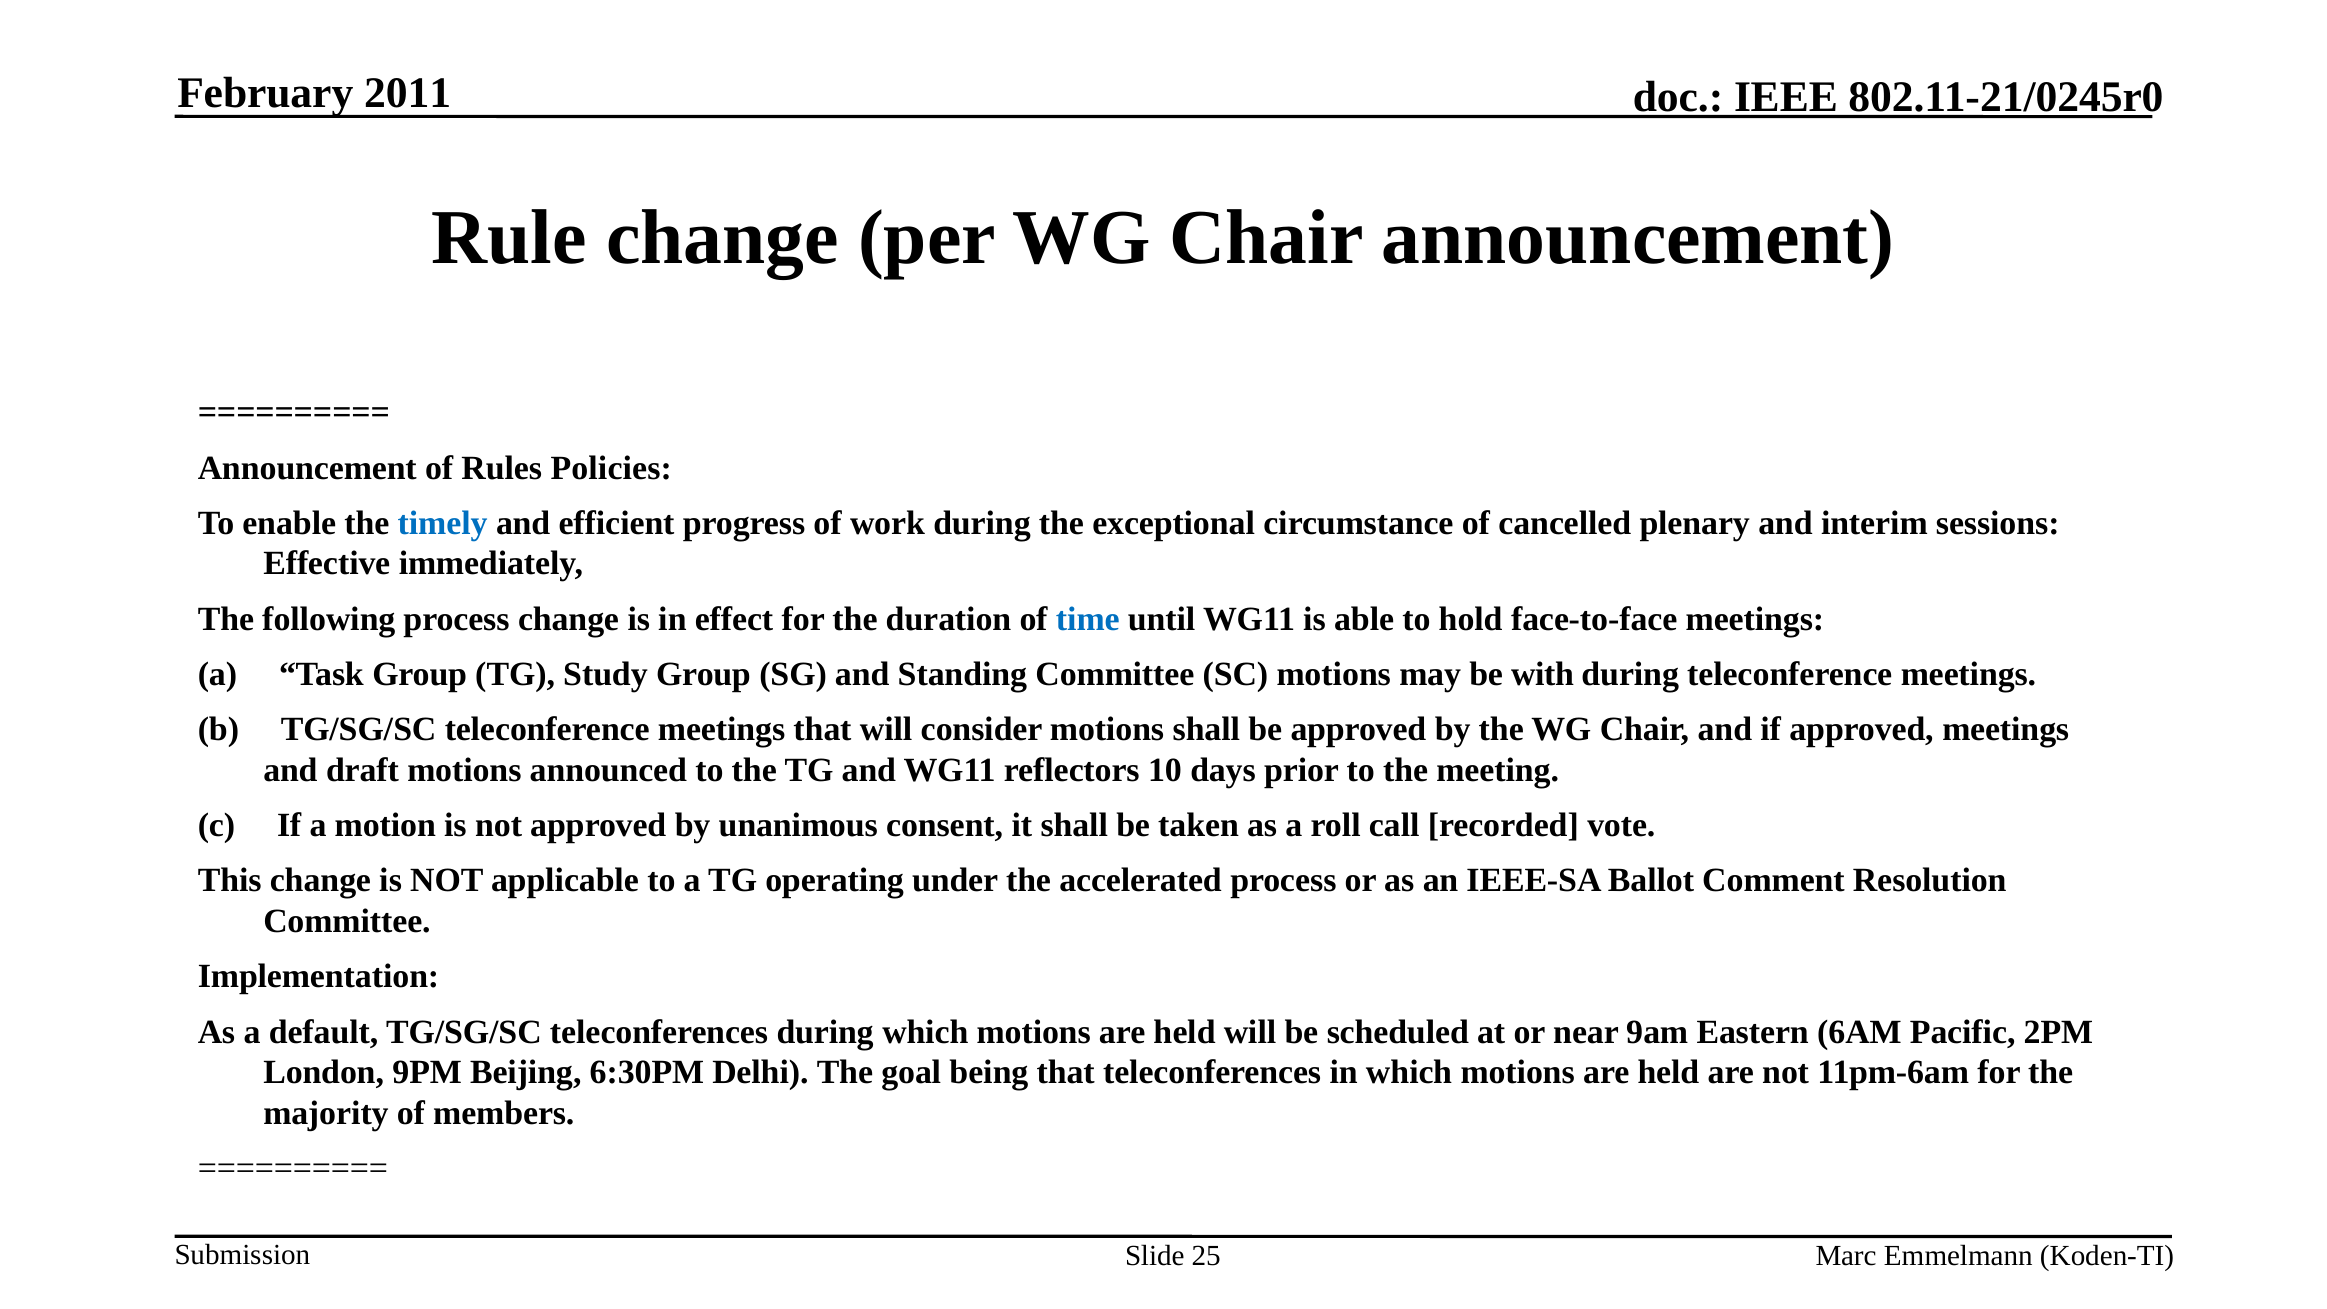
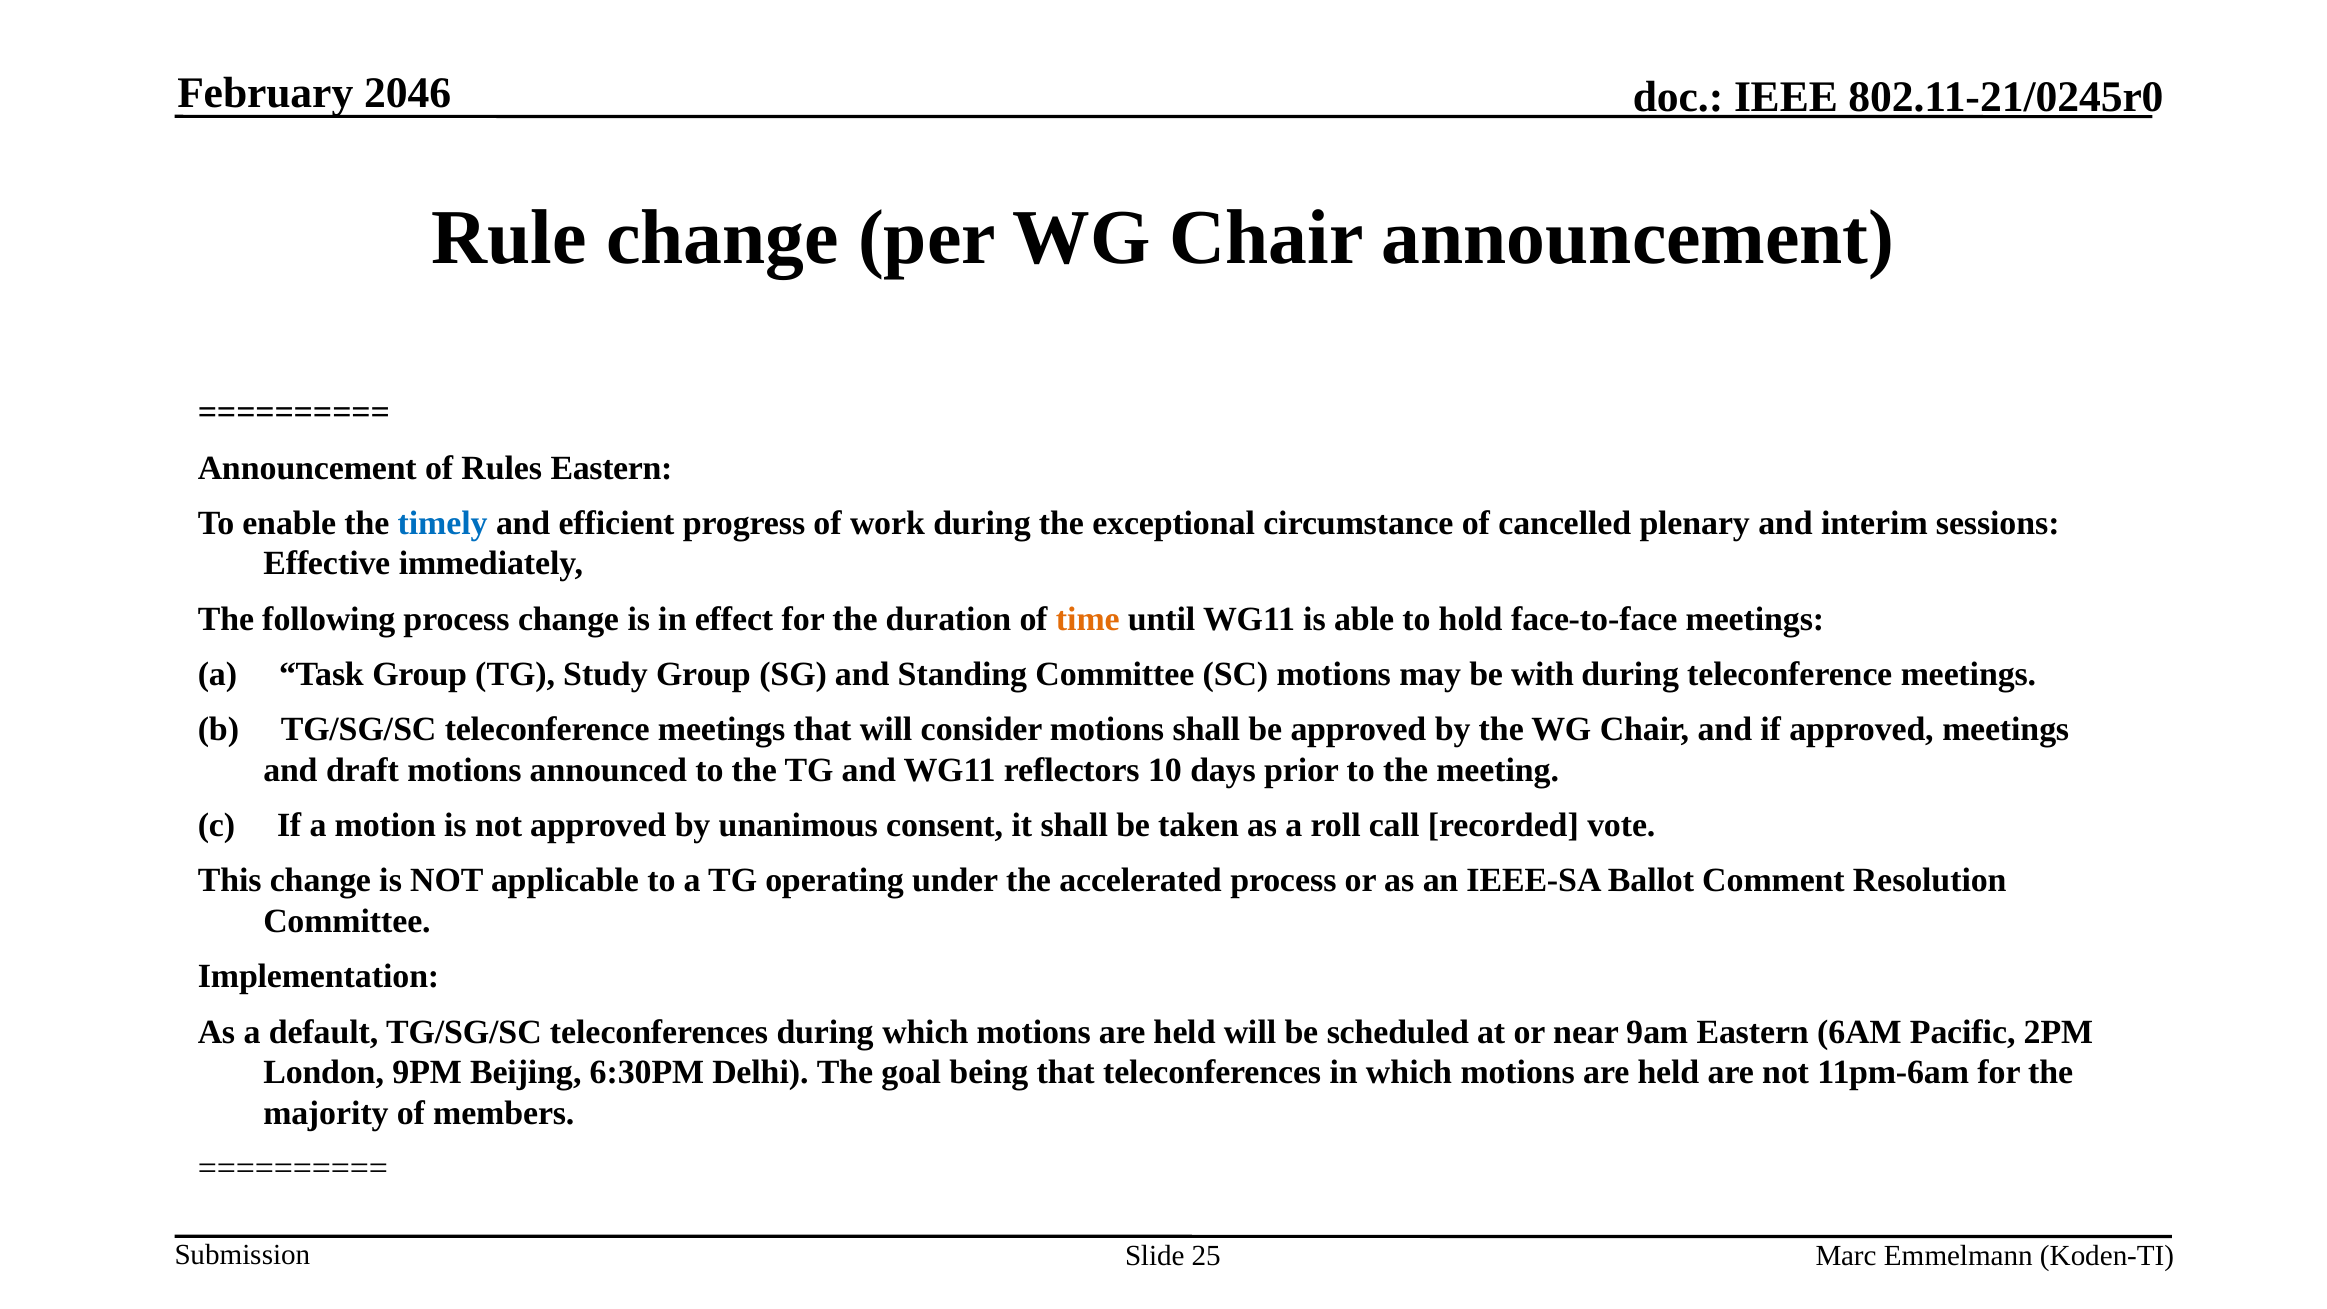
2011: 2011 -> 2046 (408, 93)
Rules Policies: Policies -> Eastern (611, 468)
time colour: blue -> orange (1088, 619)
